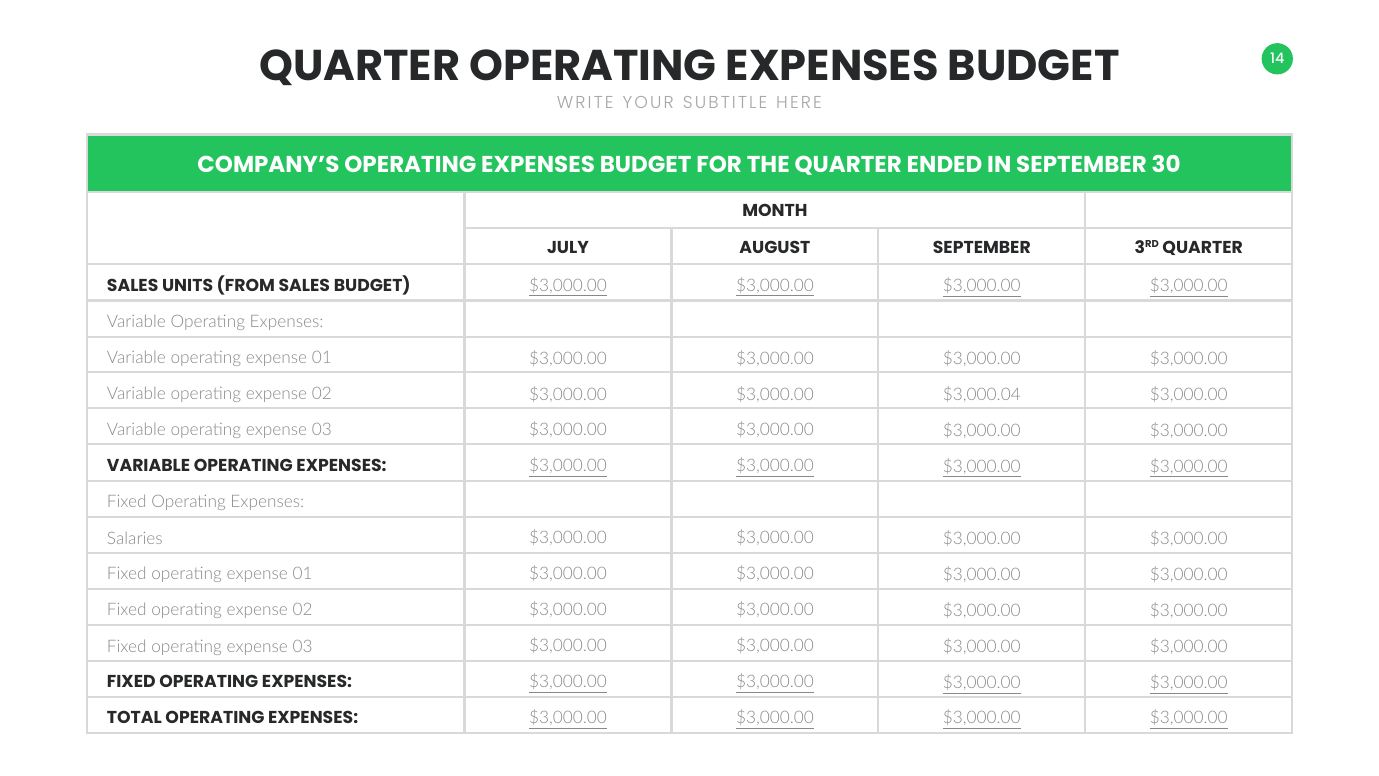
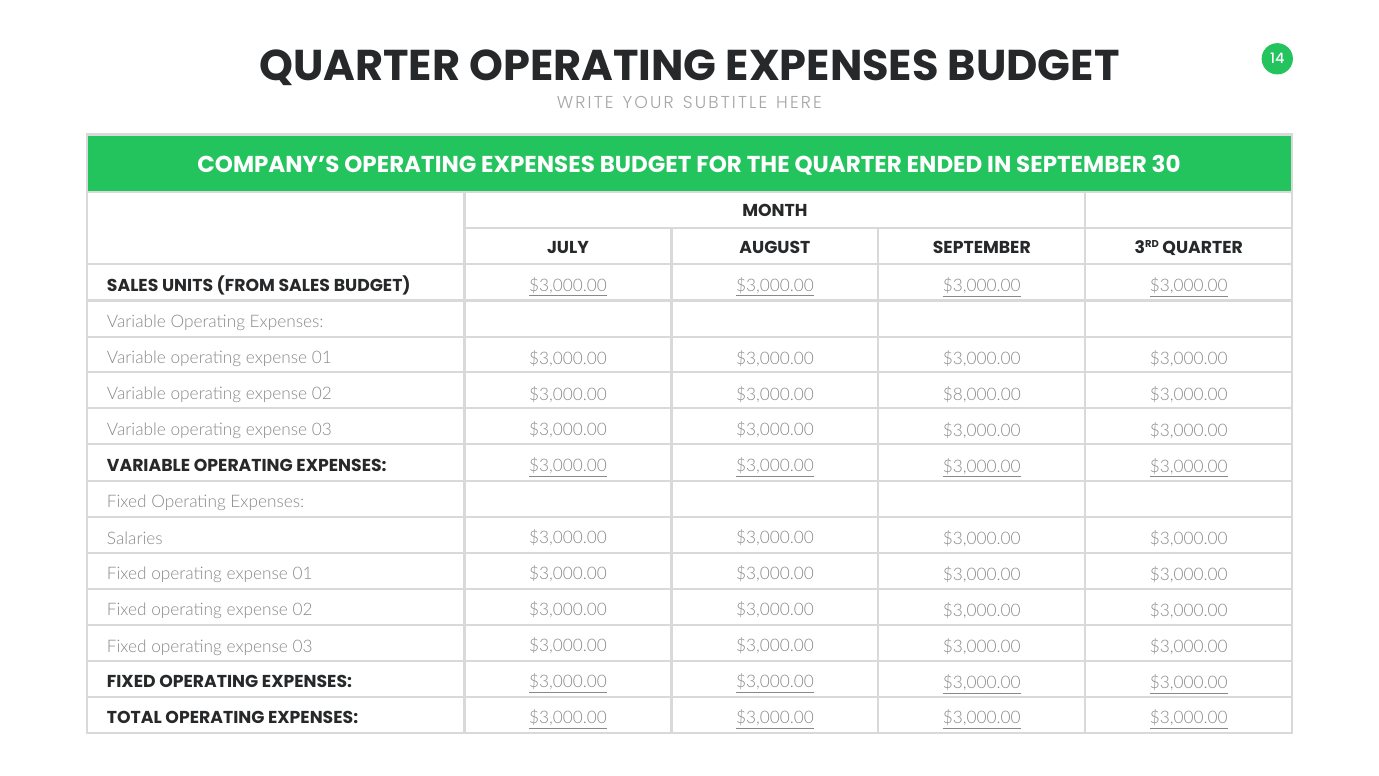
$3,000.04: $3,000.04 -> $8,000.00 (982, 395)
